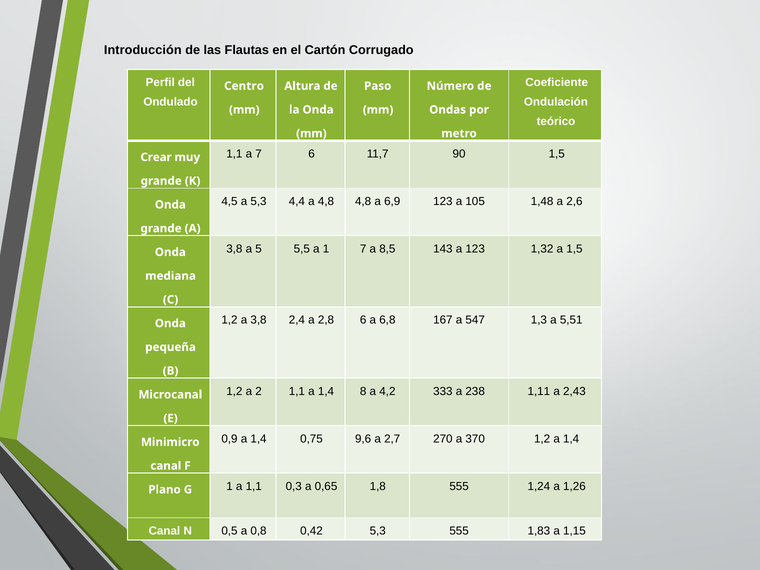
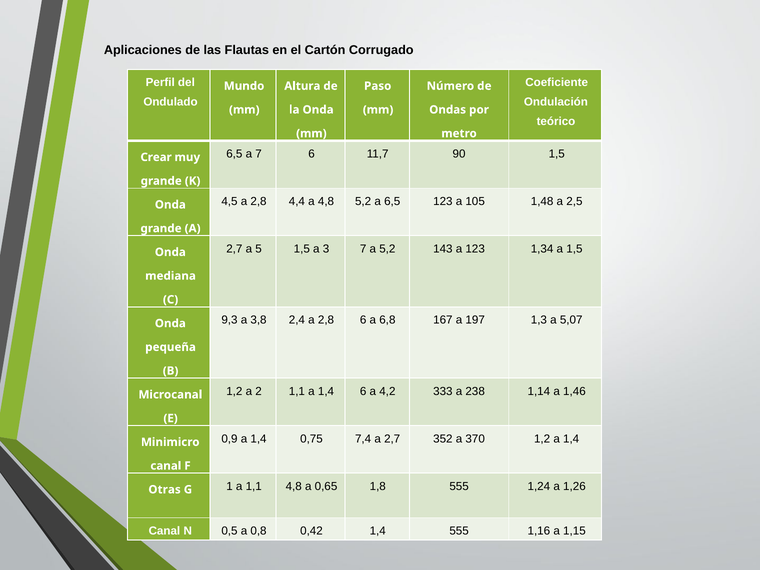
Introducción: Introducción -> Aplicaciones (143, 50)
Centro: Centro -> Mundo (244, 86)
1,1: 1,1 -> 6,5 (234, 154)
4,5 a 5,3: 5,3 -> 2,8 (259, 201)
4,8 4,8: 4,8 -> 5,2 (363, 201)
a 6,9: 6,9 -> 6,5 (392, 201)
2,6: 2,6 -> 2,5 (574, 201)
3,8: 3,8 -> 2,7 (234, 249)
5 5,5: 5,5 -> 1,5 (302, 249)
a 1: 1 -> 3 (326, 249)
a 8,5: 8,5 -> 5,2 (387, 249)
1,32: 1,32 -> 1,34 (542, 249)
1,2: 1,2 -> 9,3 (229, 320)
547: 547 -> 197 (475, 320)
5,51: 5,51 -> 5,07 (571, 320)
1,4 8: 8 -> 6 (363, 391)
1,11: 1,11 -> 1,14 (539, 391)
2,43: 2,43 -> 1,46 (574, 391)
9,6: 9,6 -> 7,4 (363, 439)
270: 270 -> 352 (443, 439)
1,1 0,3: 0,3 -> 4,8 (294, 486)
Plano: Plano -> Otras (165, 490)
0,42 5,3: 5,3 -> 1,4 (378, 531)
1,83: 1,83 -> 1,16 (539, 531)
